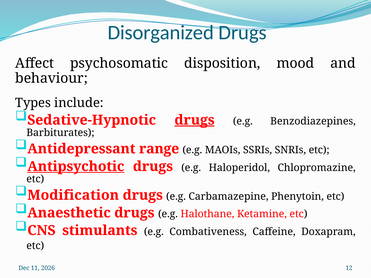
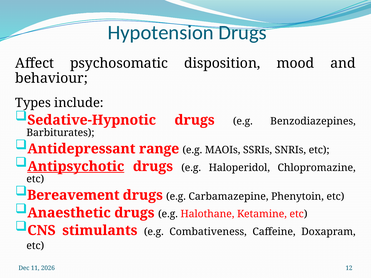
Disorganized: Disorganized -> Hypotension (161, 33)
drugs underline: present -> none (195, 120)
Modification: Modification -> Bereavement (73, 195)
